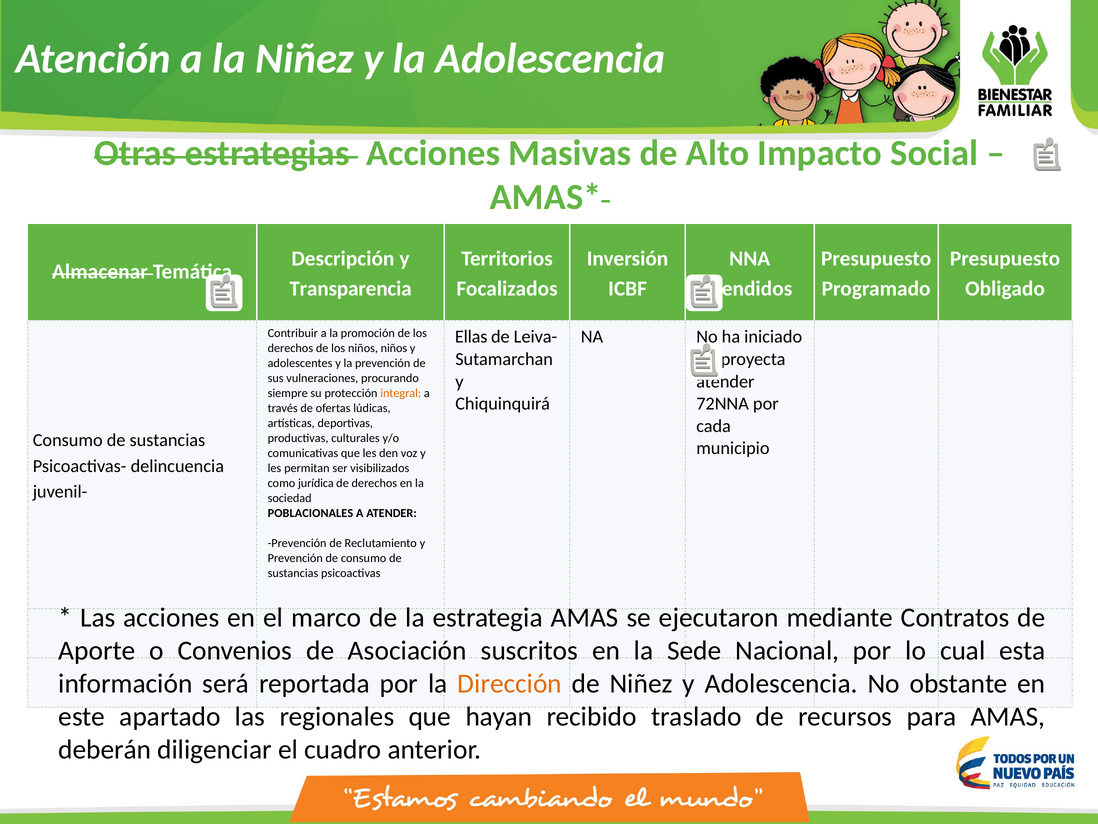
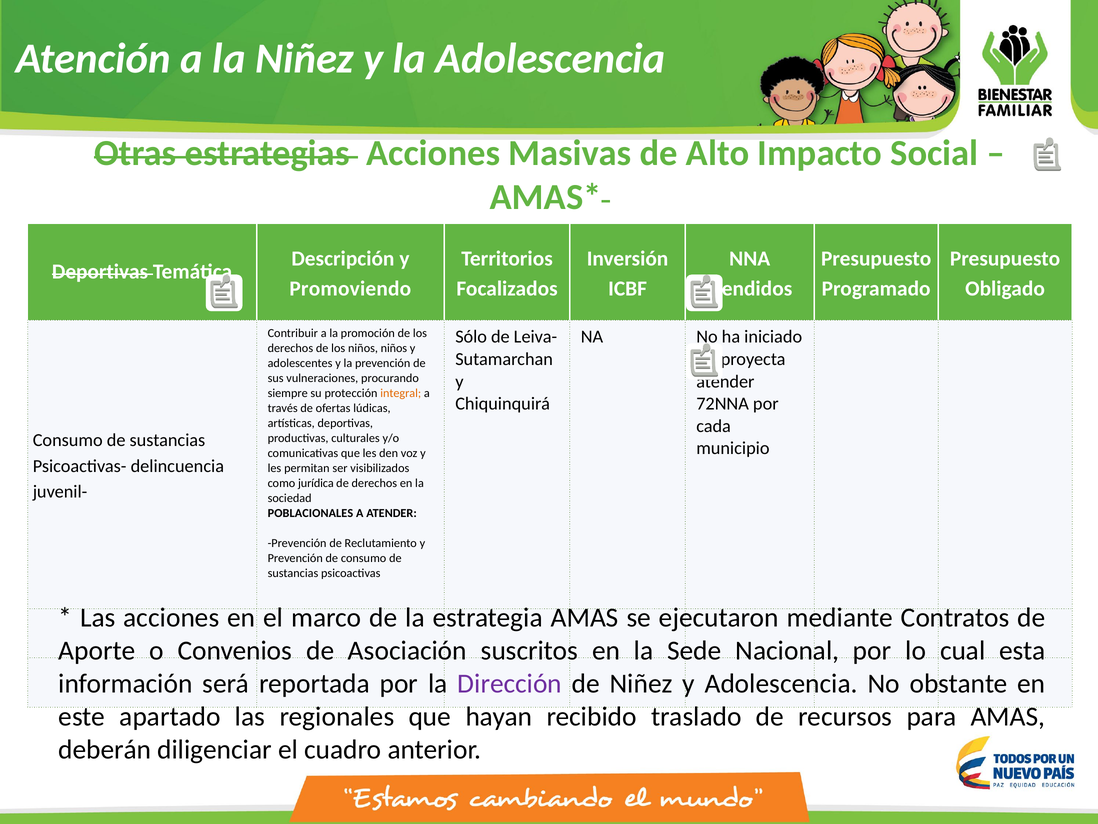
Almacenar: Almacenar -> Deportivas (100, 272)
Transparencia: Transparencia -> Promoviendo (350, 289)
Ellas: Ellas -> Sólo (471, 337)
Dirección colour: orange -> purple (510, 683)
